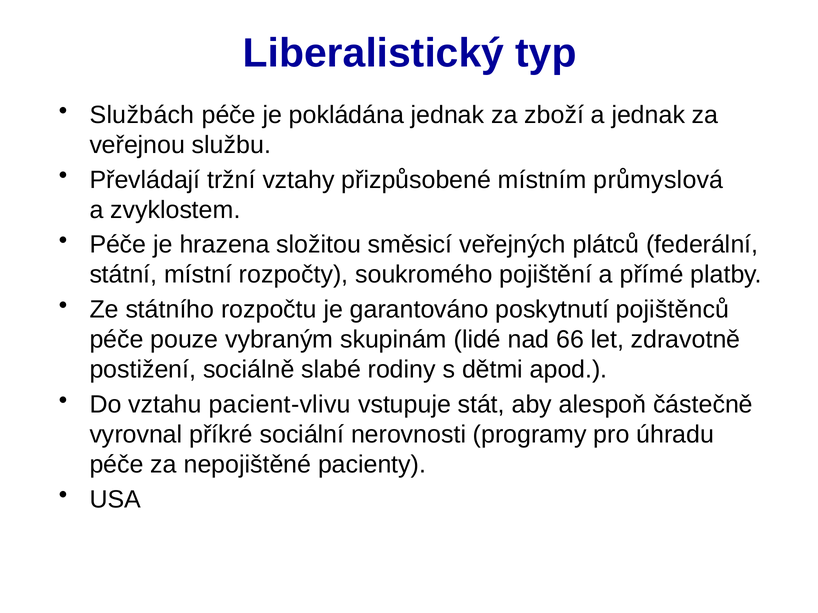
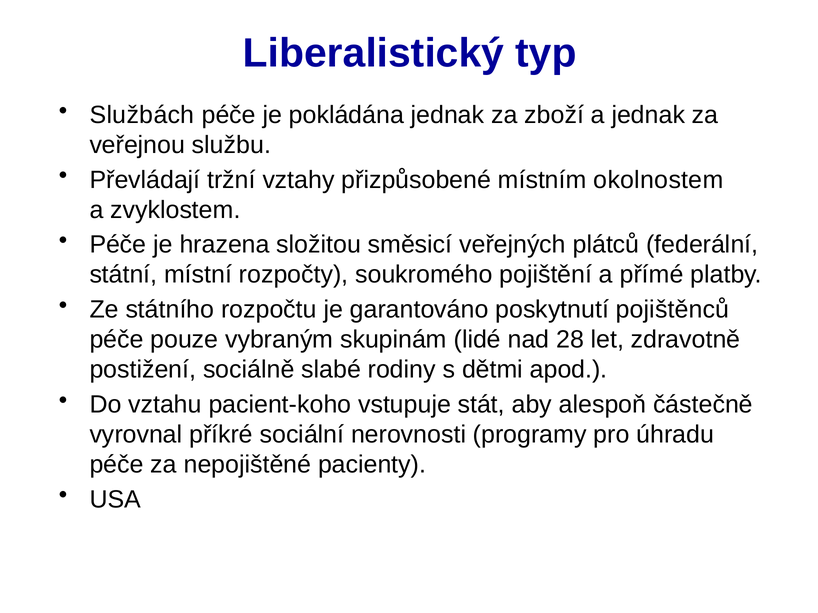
průmyslová: průmyslová -> okolnostem (658, 180)
66: 66 -> 28 (570, 340)
pacient-vlivu: pacient-vlivu -> pacient-koho (280, 405)
